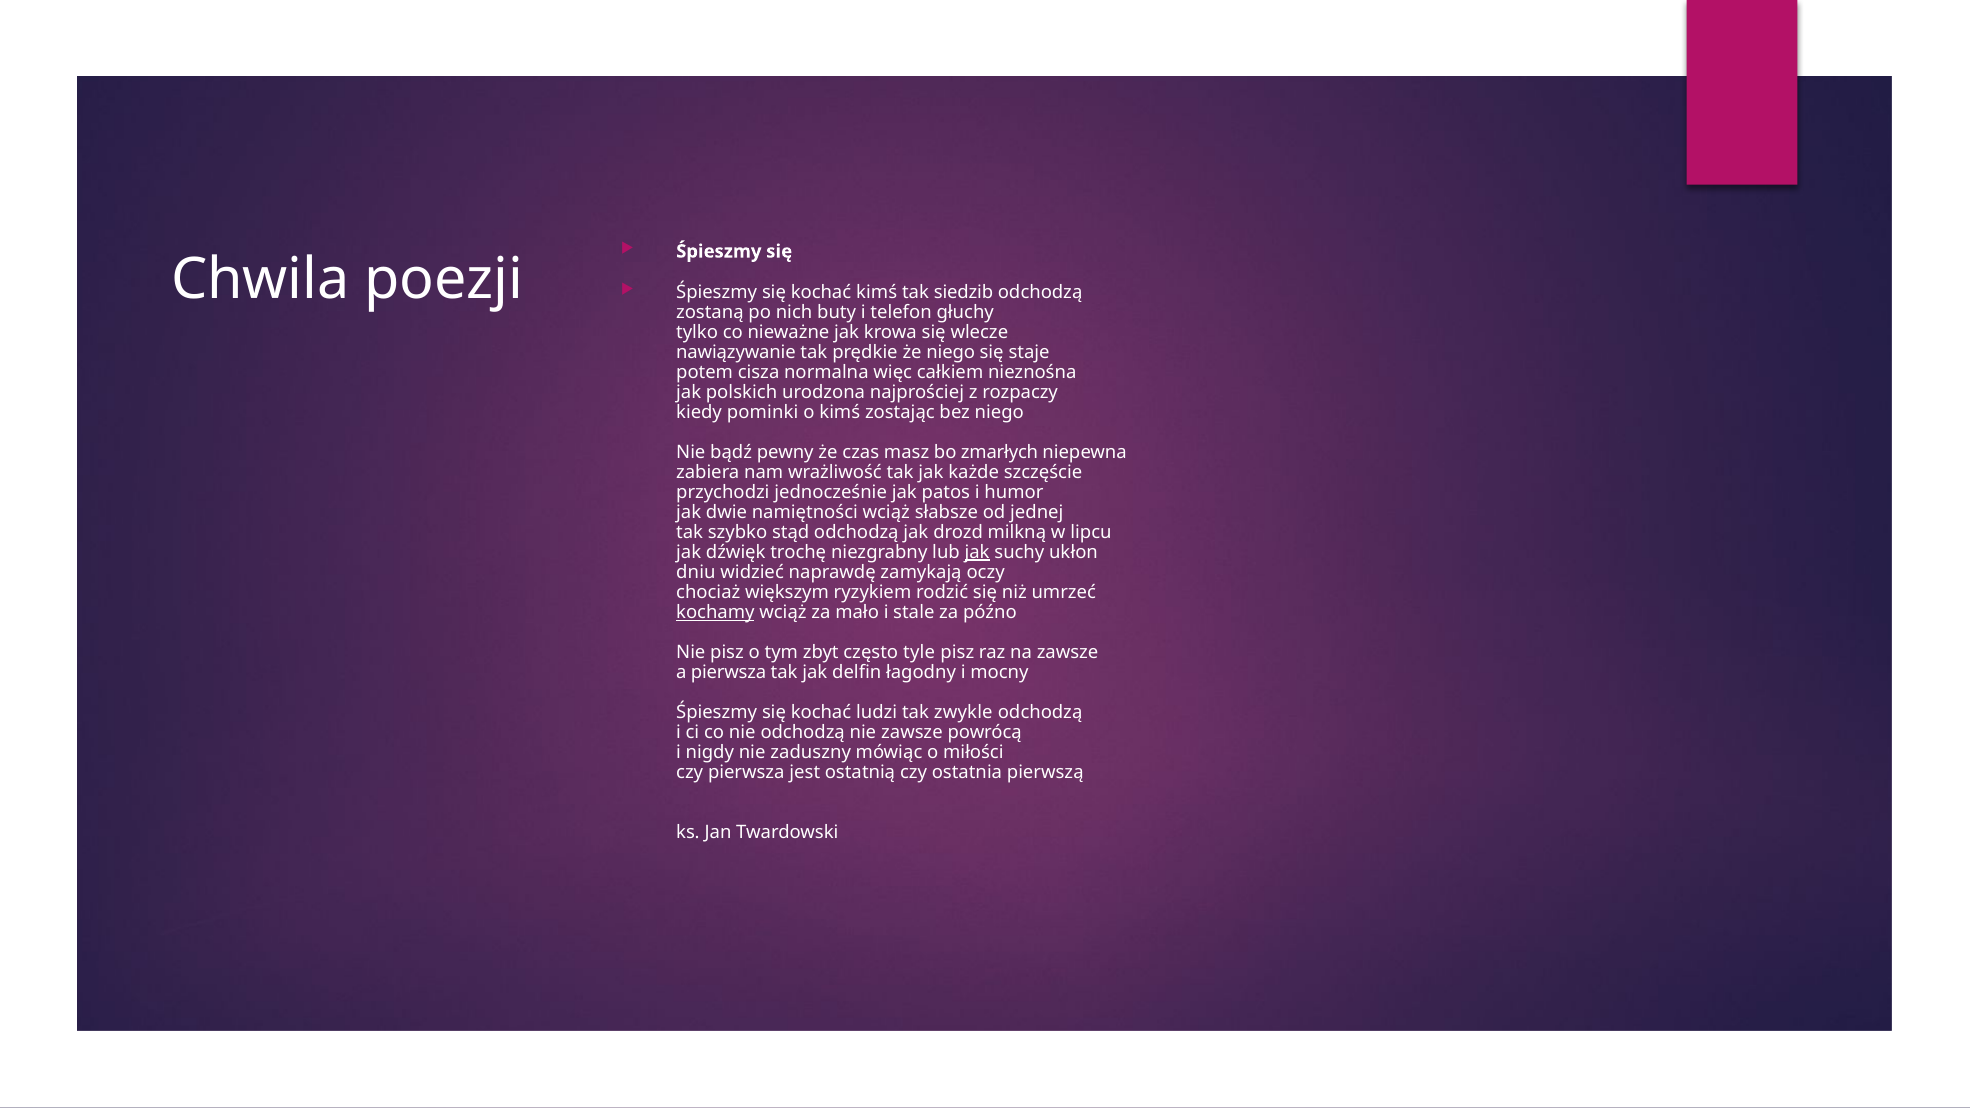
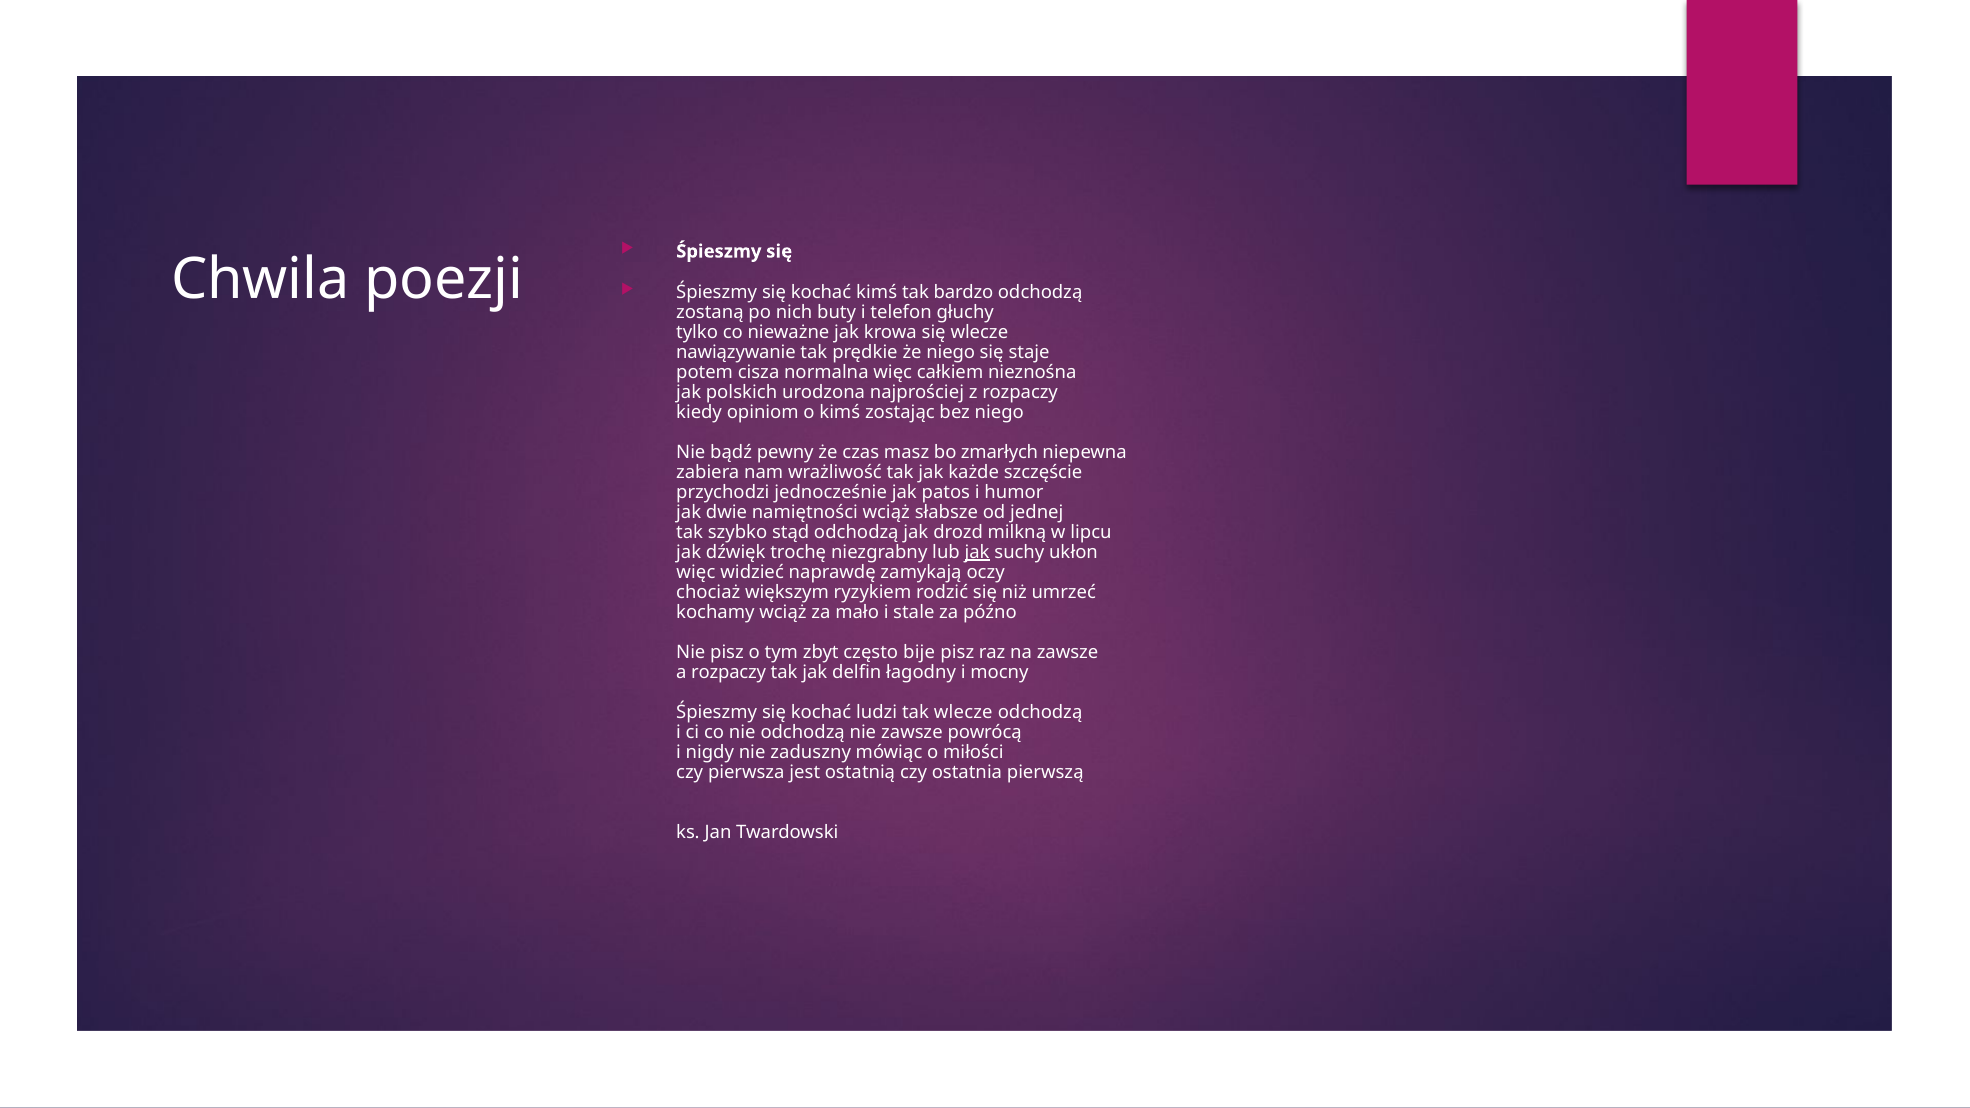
siedzib: siedzib -> bardzo (964, 292)
pominki: pominki -> opiniom (763, 412)
dniu: dniu -> więc (696, 572)
kochamy underline: present -> none (715, 612)
tyle: tyle -> bije (919, 652)
a pierwsza: pierwsza -> rozpaczy (729, 672)
tak zwykle: zwykle -> wlecze (963, 712)
